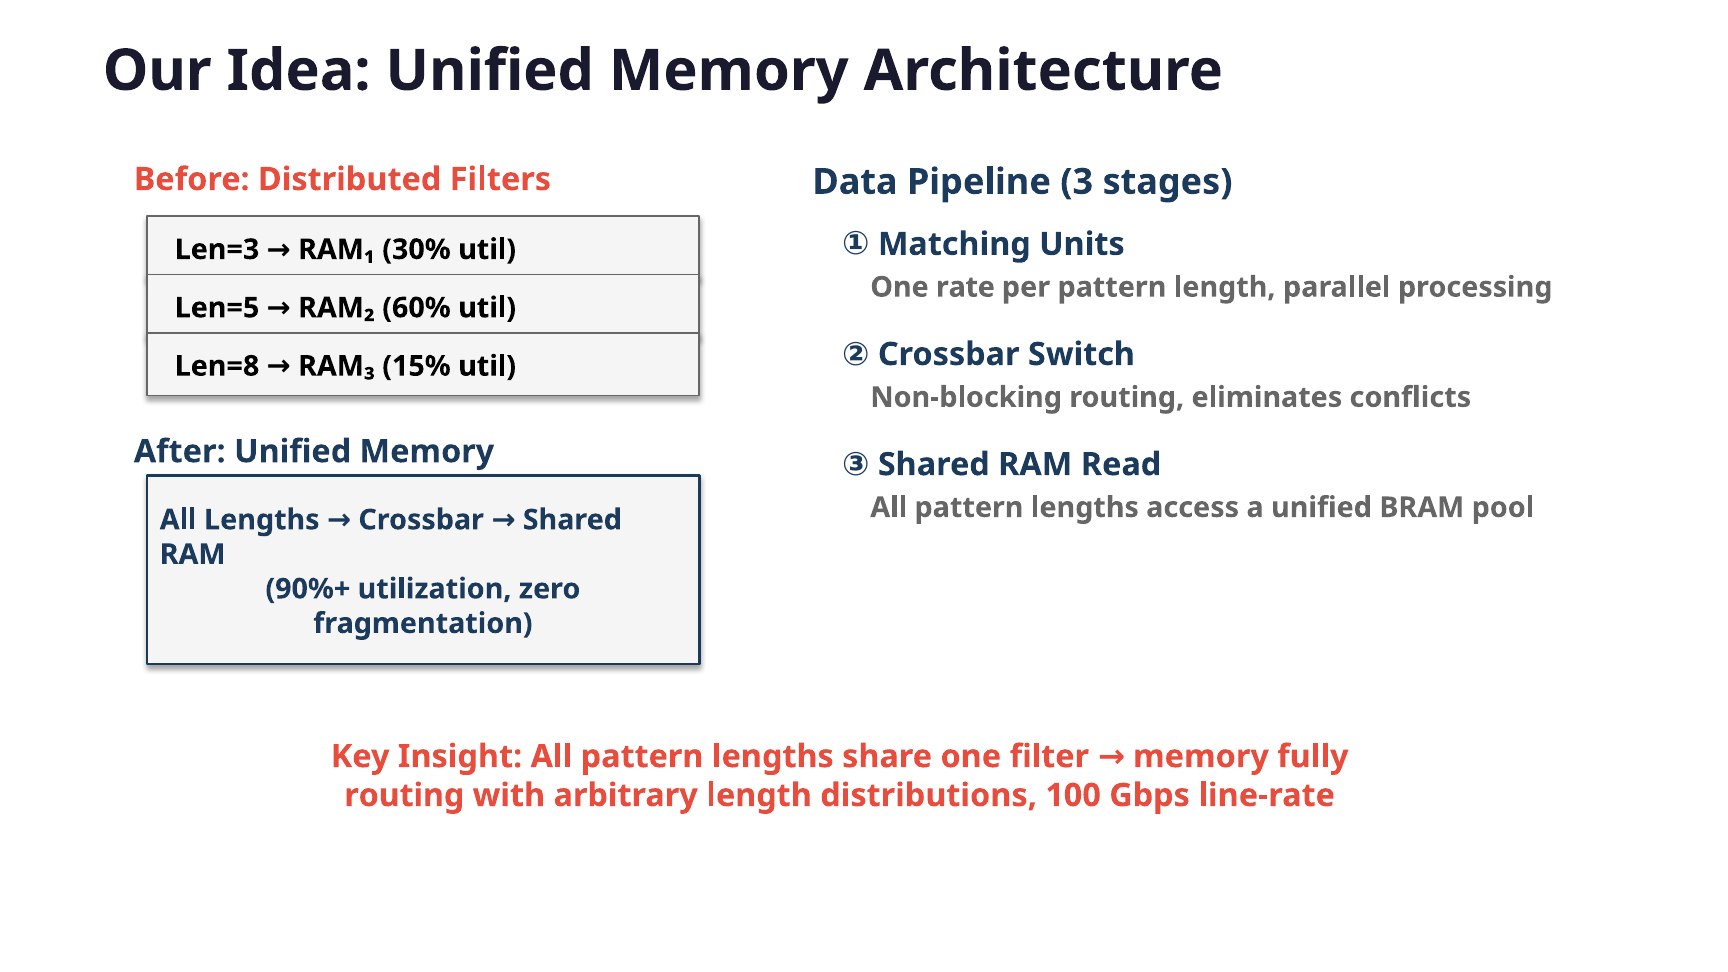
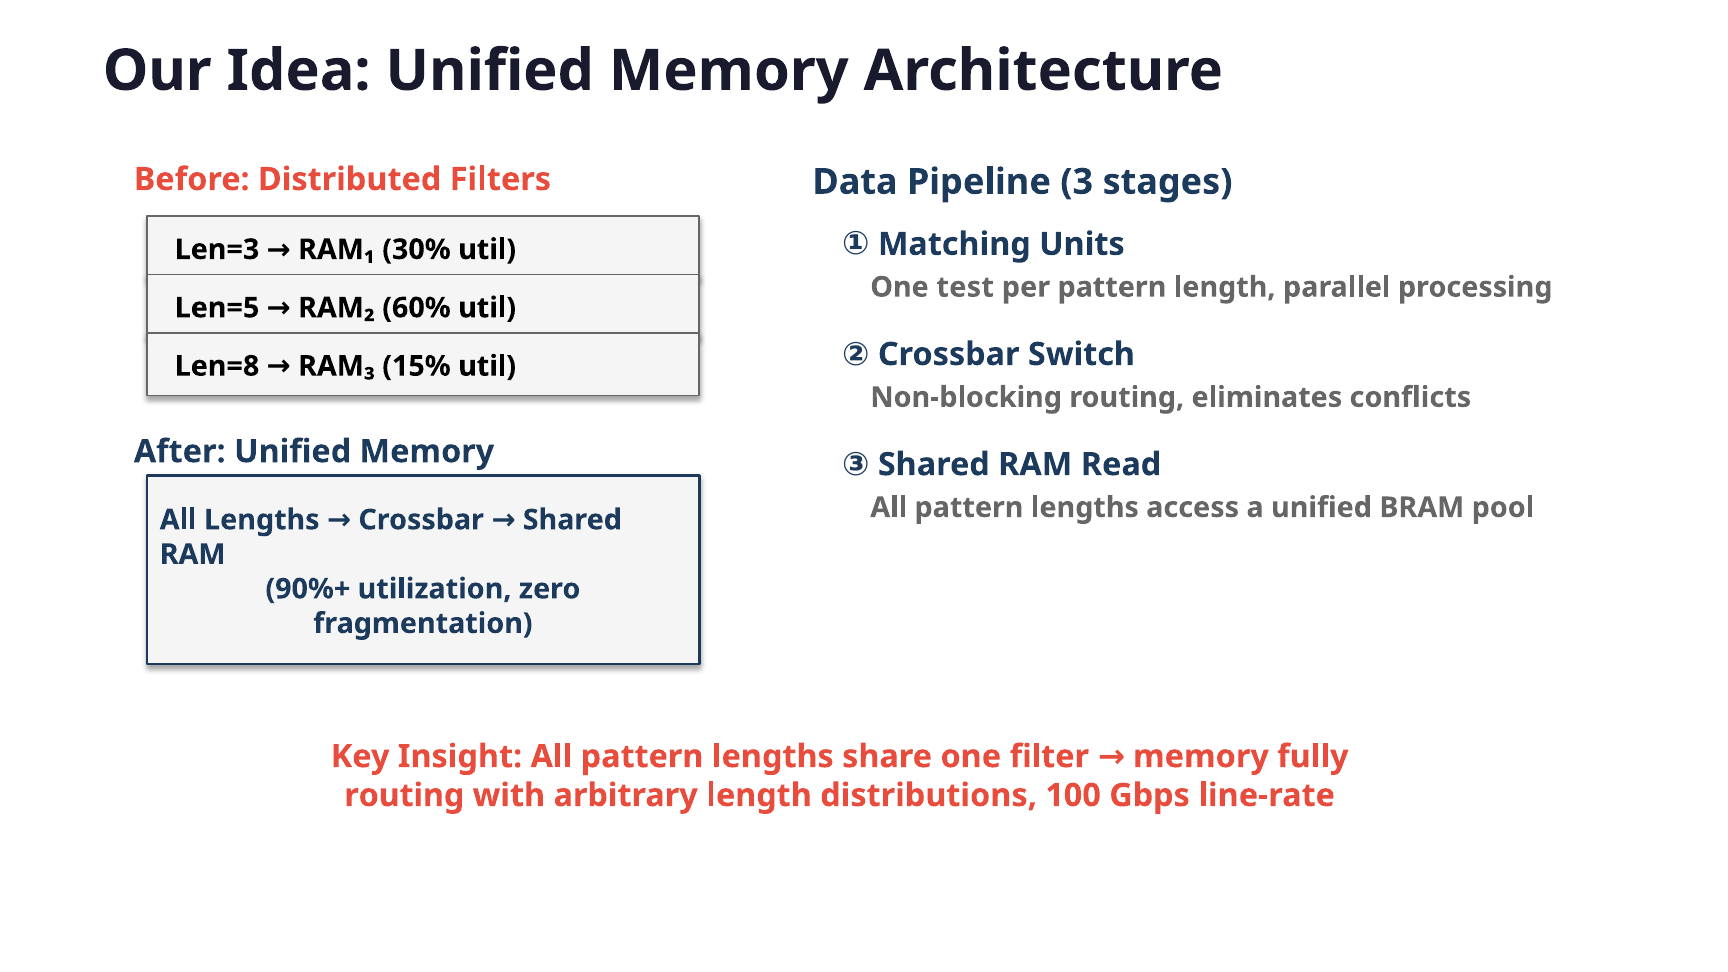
rate: rate -> test (965, 287)
